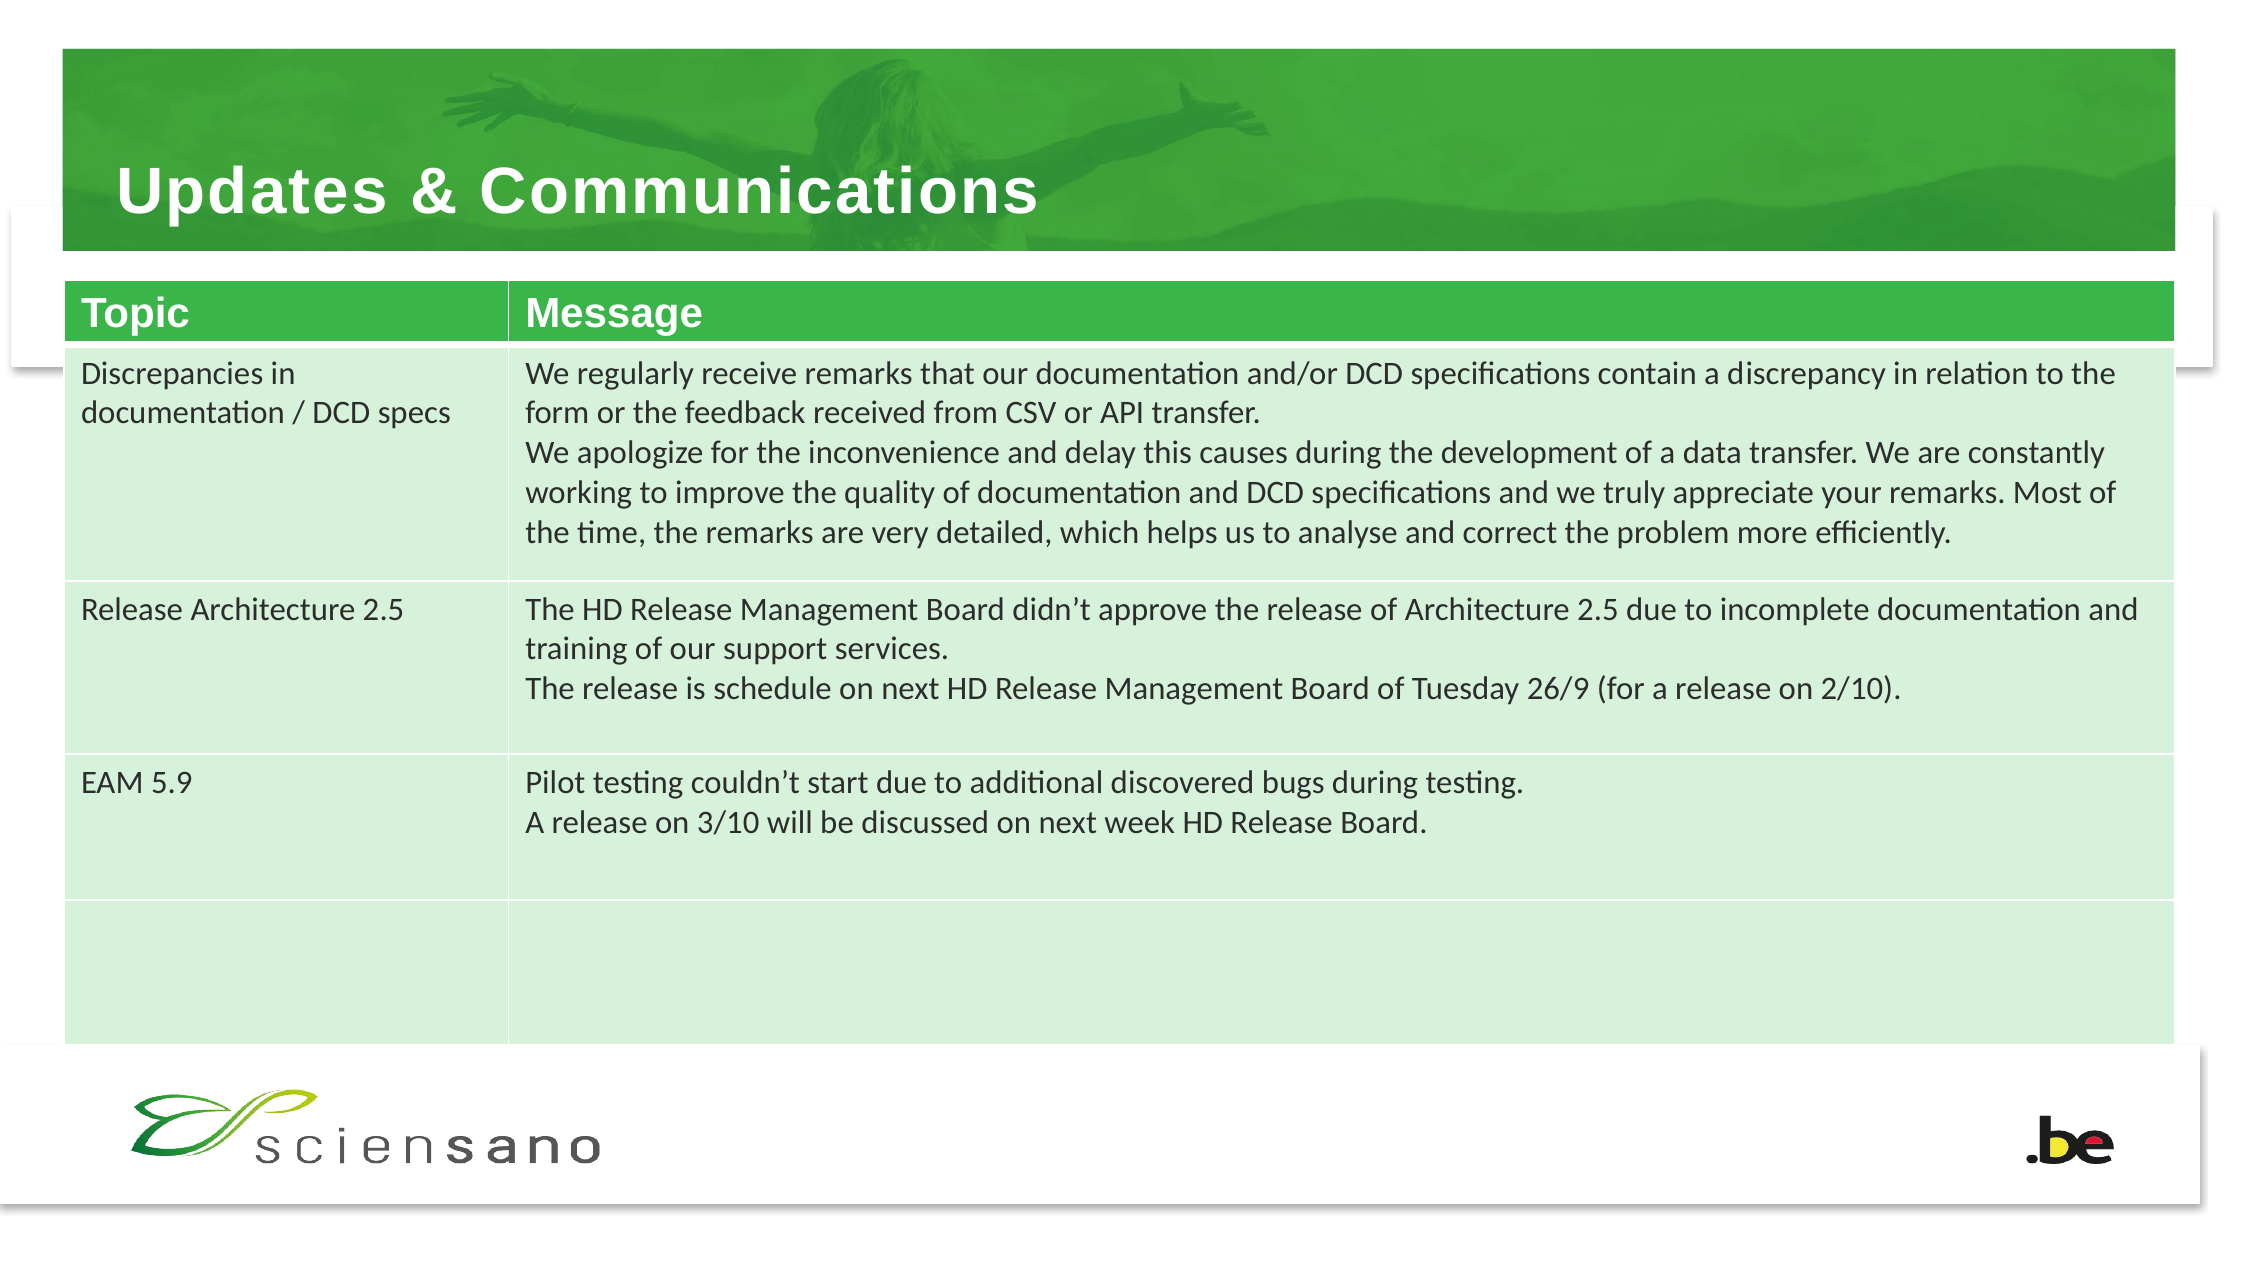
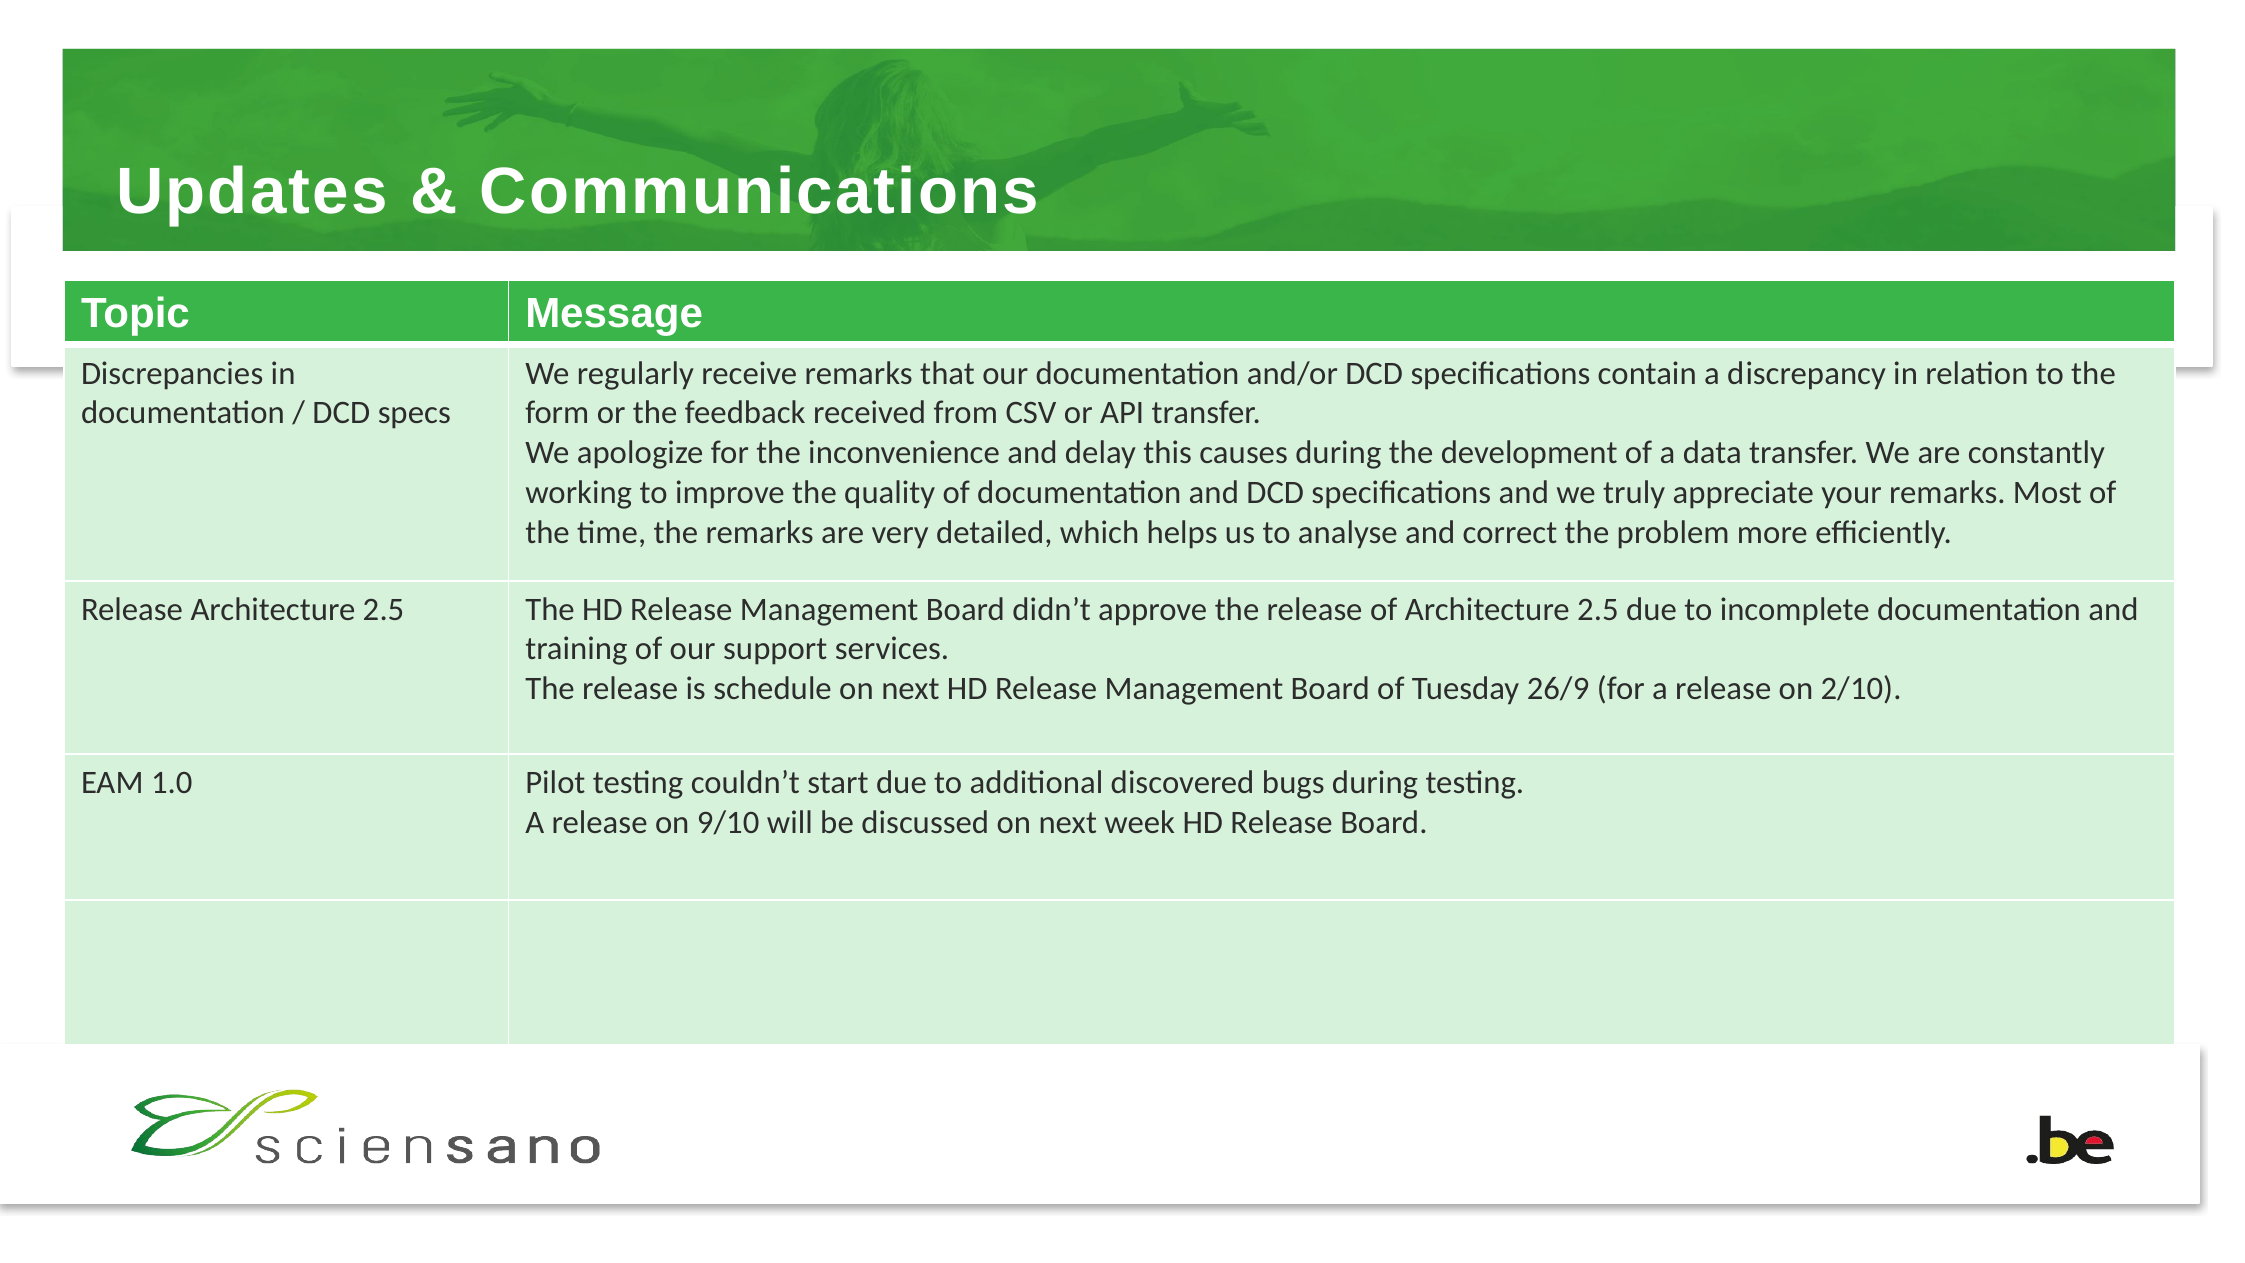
5.9: 5.9 -> 1.0 (172, 782)
3/10: 3/10 -> 9/10 (728, 822)
